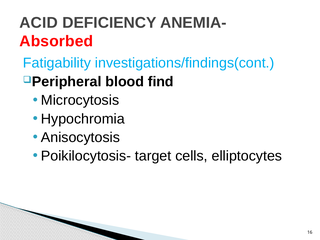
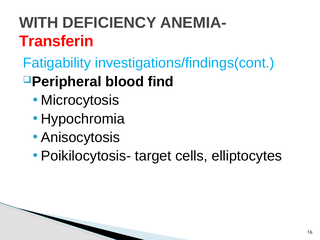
ACID: ACID -> WITH (39, 23)
Absorbed: Absorbed -> Transferin (56, 41)
